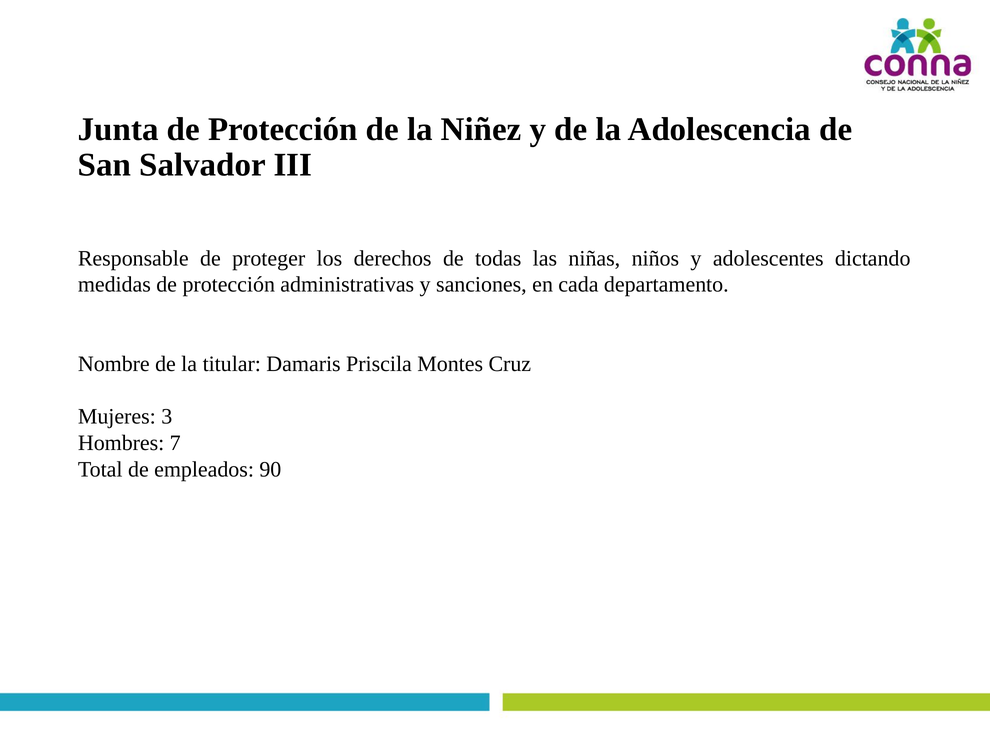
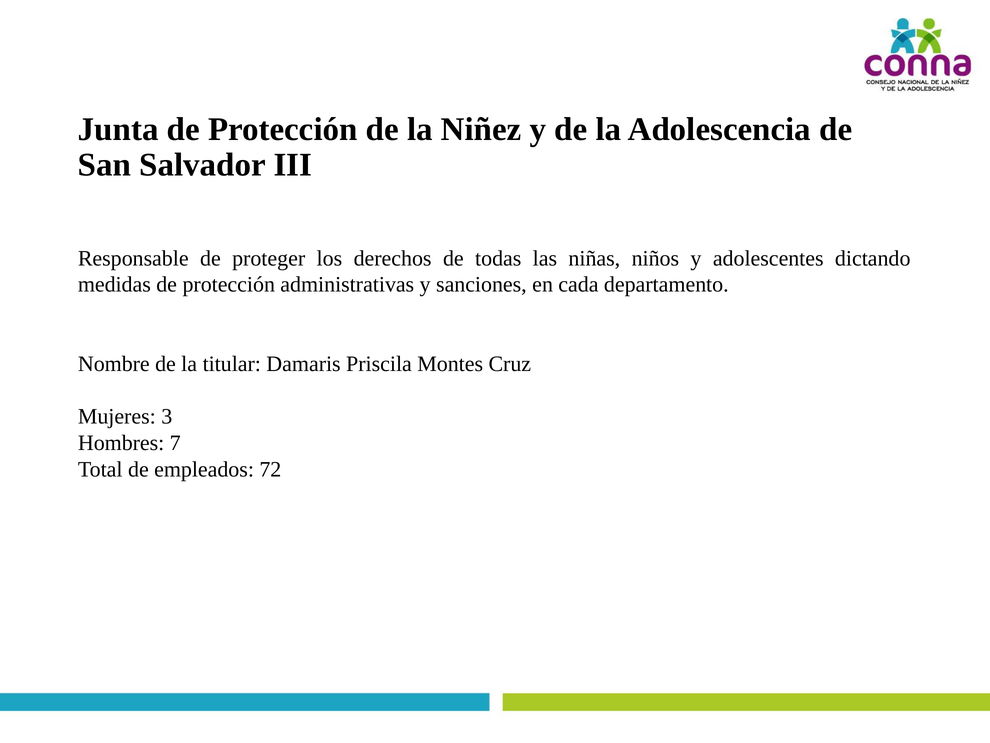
90: 90 -> 72 (270, 469)
